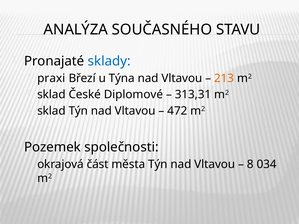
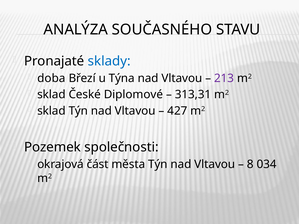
praxi: praxi -> doba (51, 78)
213 colour: orange -> purple (224, 78)
472: 472 -> 427 (177, 111)
